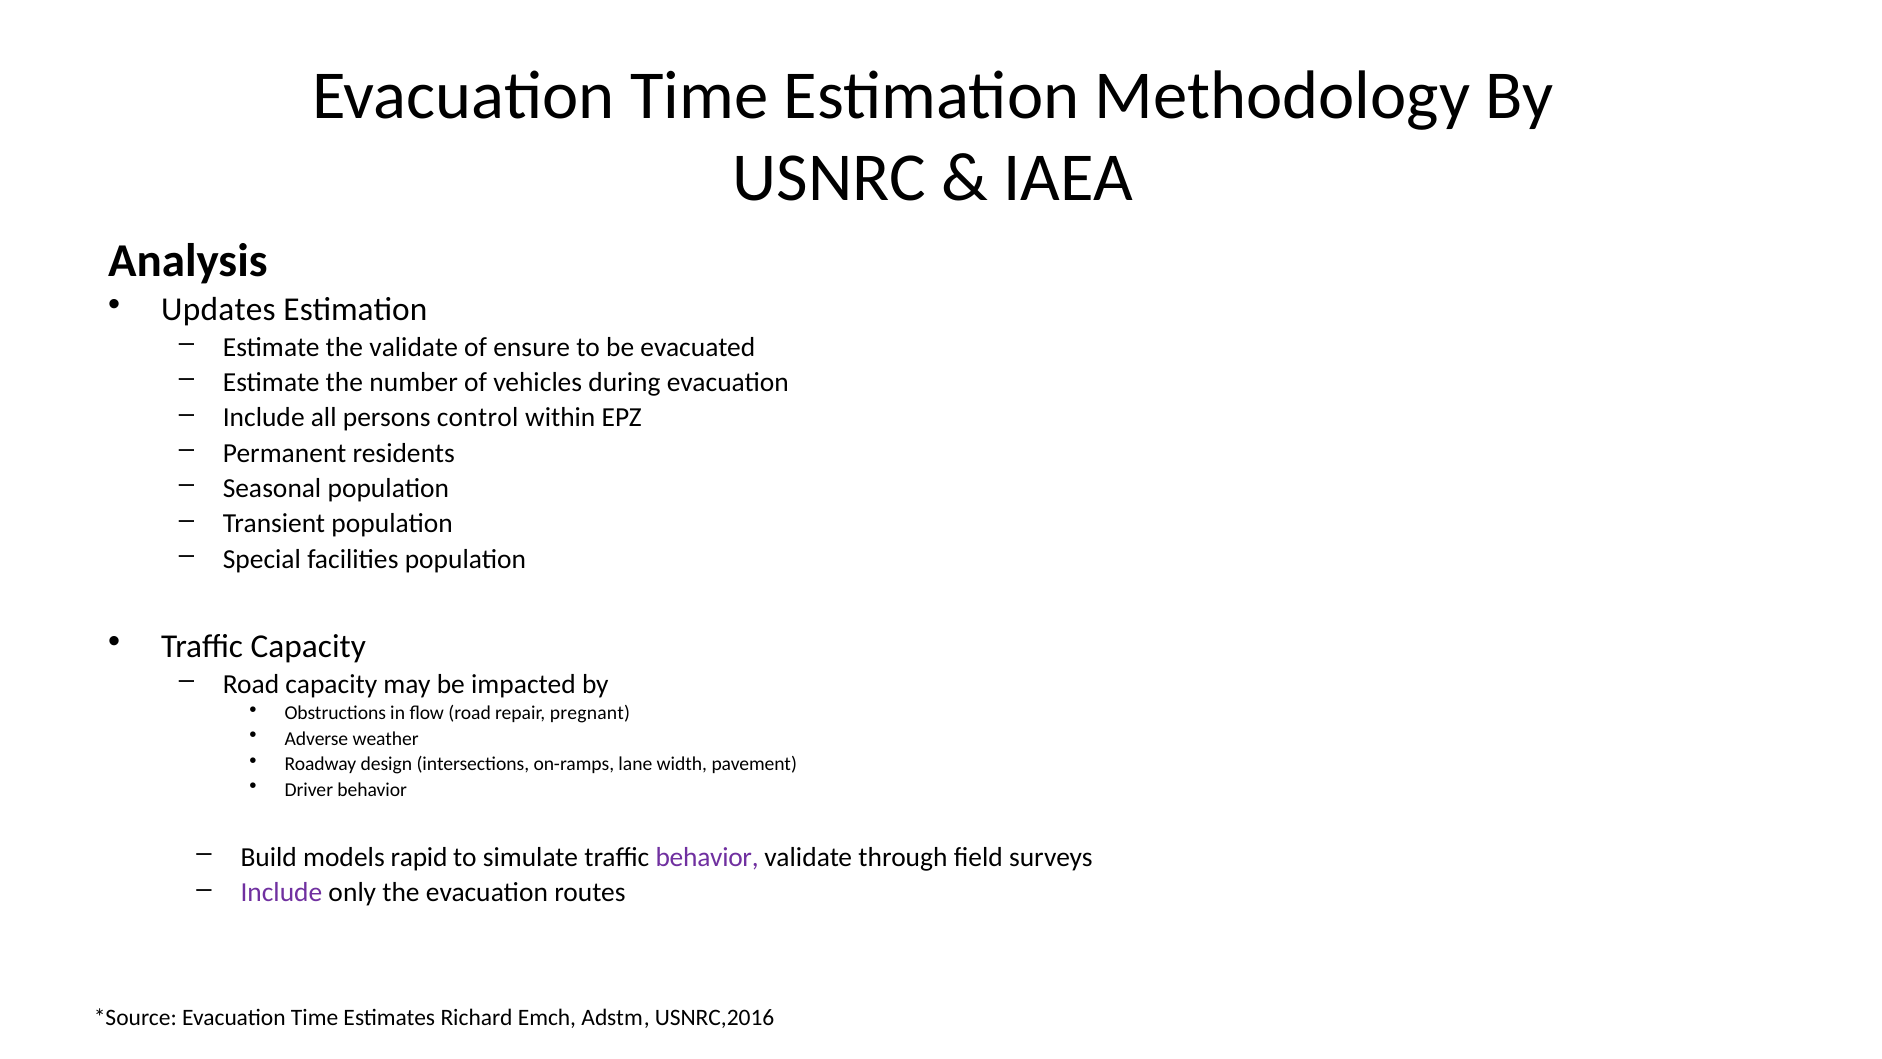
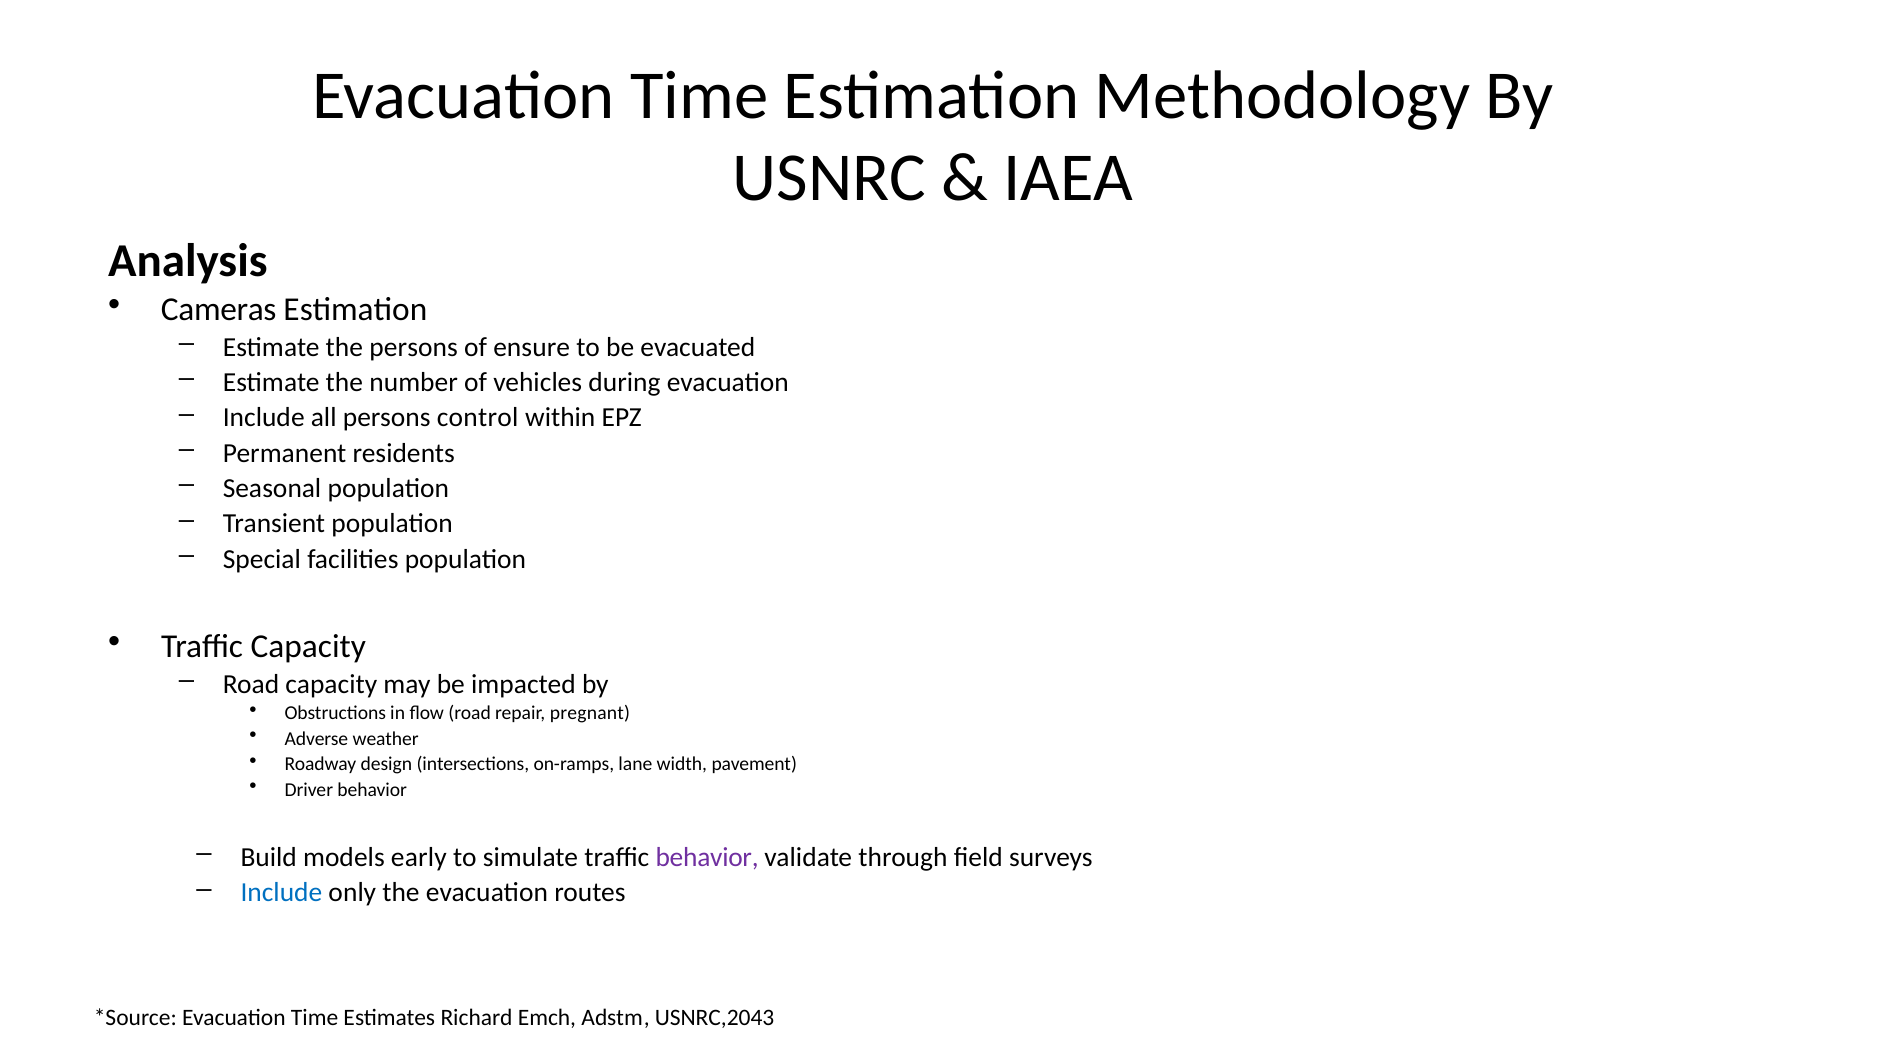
Updates: Updates -> Cameras (219, 310)
the validate: validate -> persons (414, 347)
rapid: rapid -> early (419, 857)
Include colour: purple -> blue (281, 893)
USNRC,2016: USNRC,2016 -> USNRC,2043 (715, 1017)
